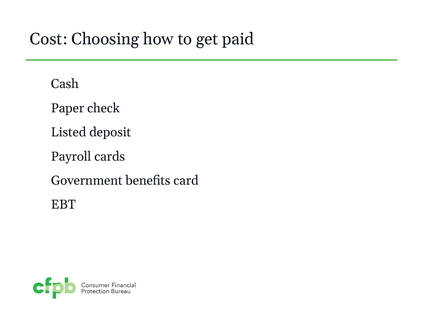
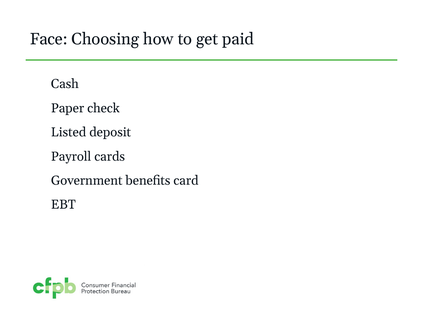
Cost: Cost -> Face (49, 39)
